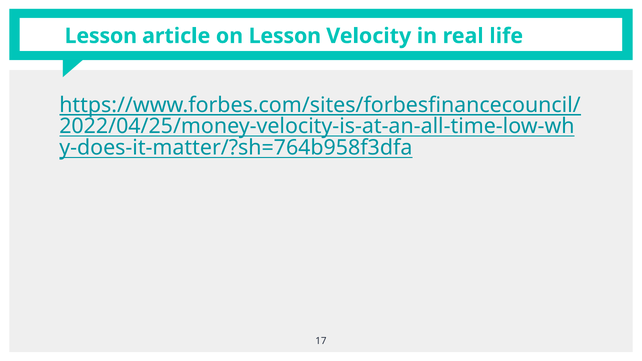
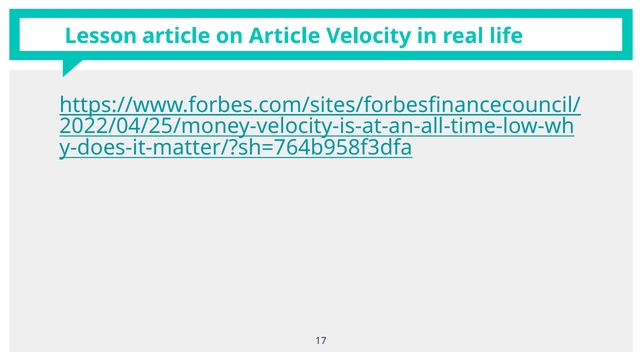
on Lesson: Lesson -> Article (285, 36)
